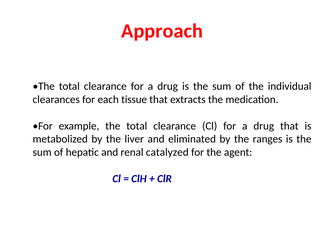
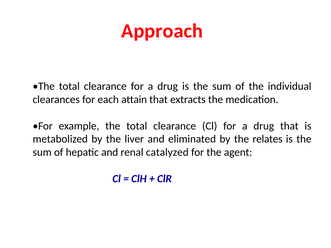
tissue: tissue -> attain (134, 100)
ranges: ranges -> relates (268, 139)
